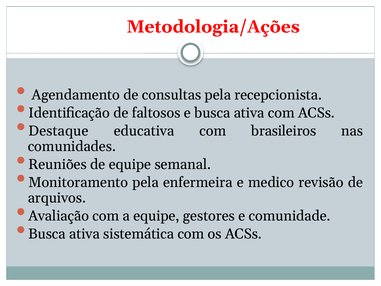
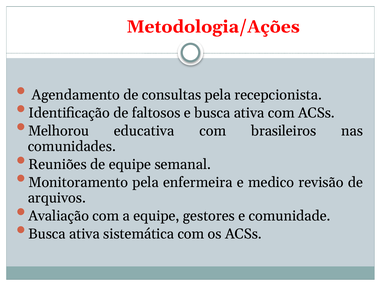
Destaque: Destaque -> Melhorou (59, 131)
